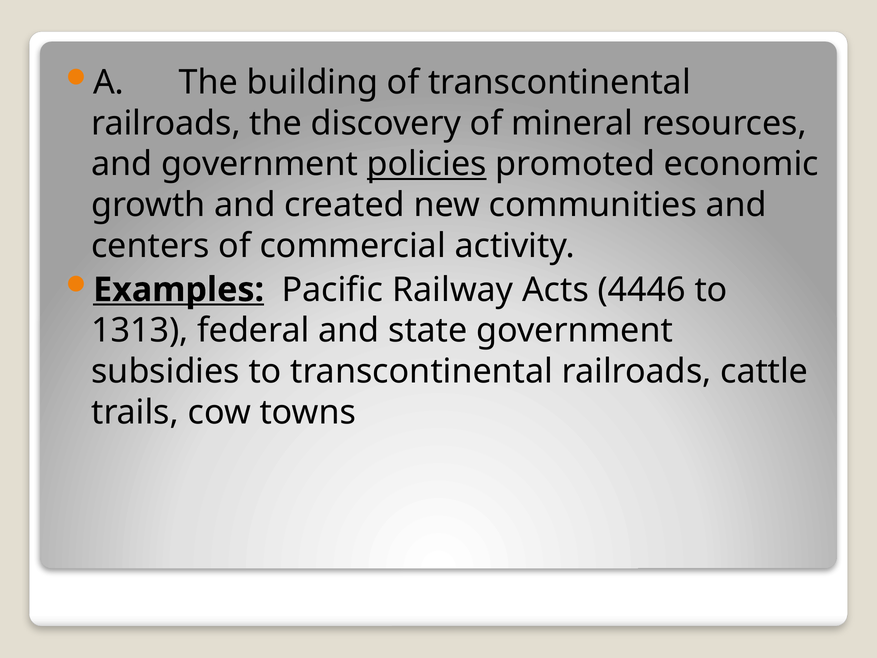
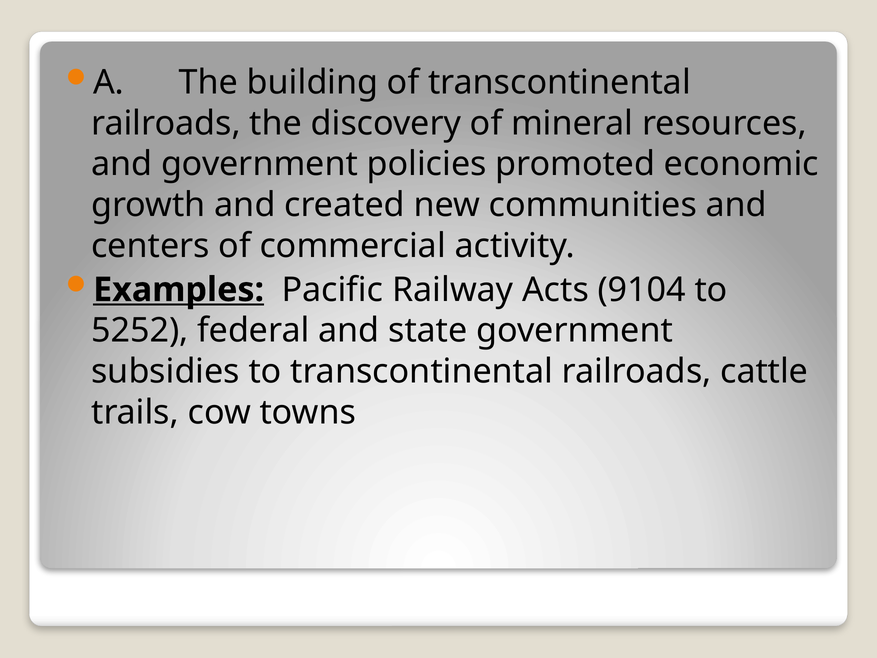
policies underline: present -> none (427, 164)
4446: 4446 -> 9104 (642, 290)
1313: 1313 -> 5252 (140, 331)
